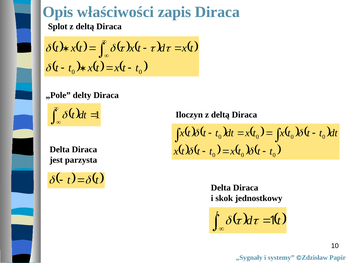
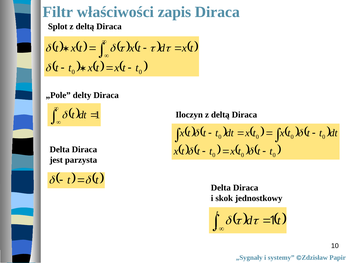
Opis: Opis -> Filtr (58, 12)
